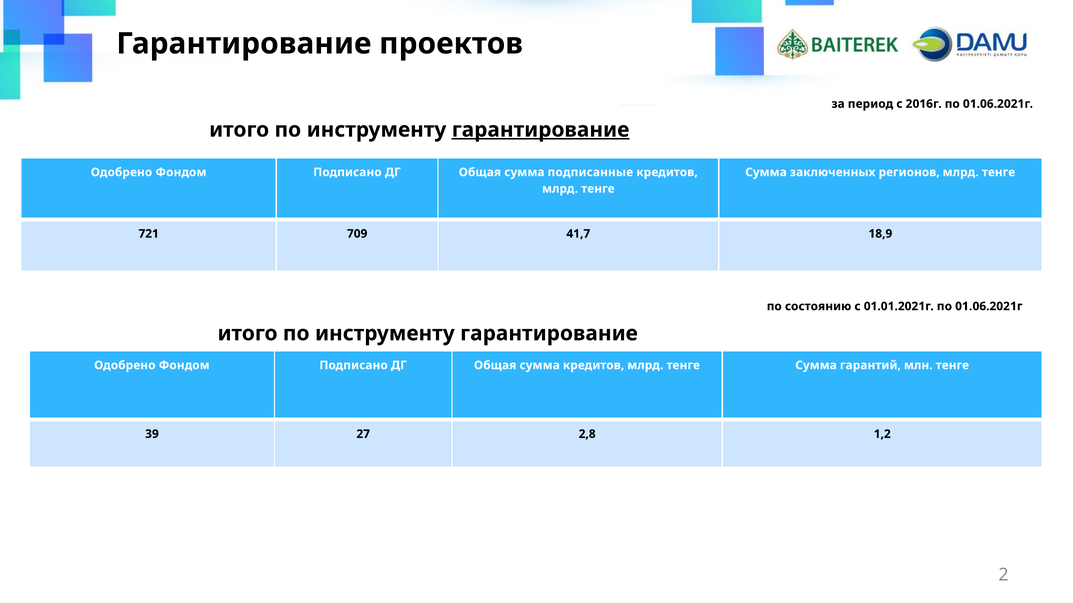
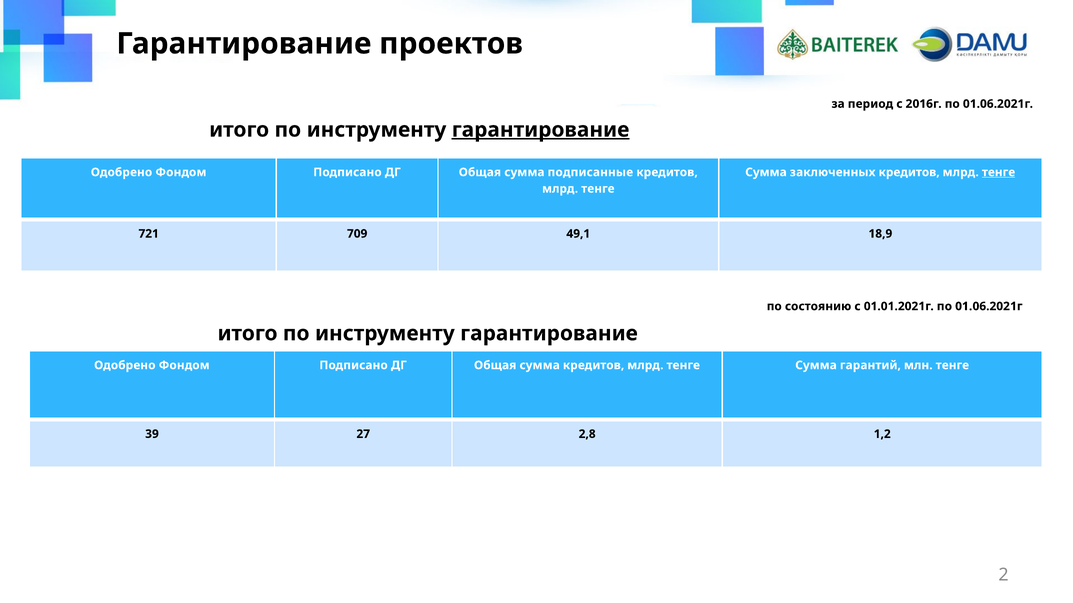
заключенных регионов: регионов -> кредитов (909, 172)
тенге underline: none -> present (999, 172)
41,7: 41,7 -> 49,1 (578, 234)
